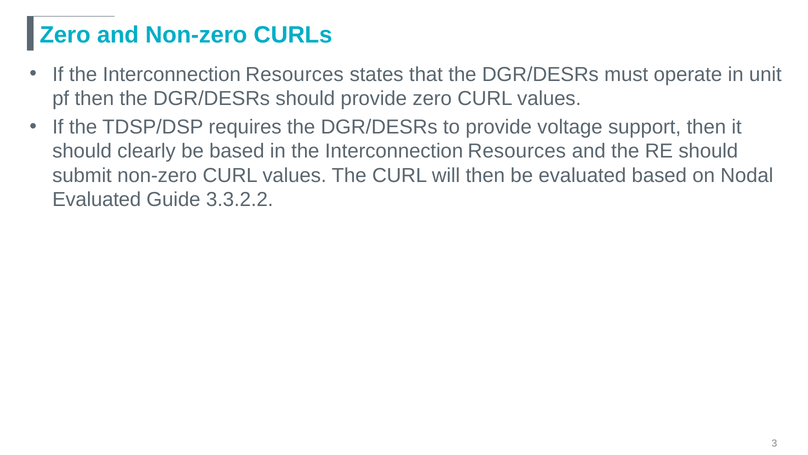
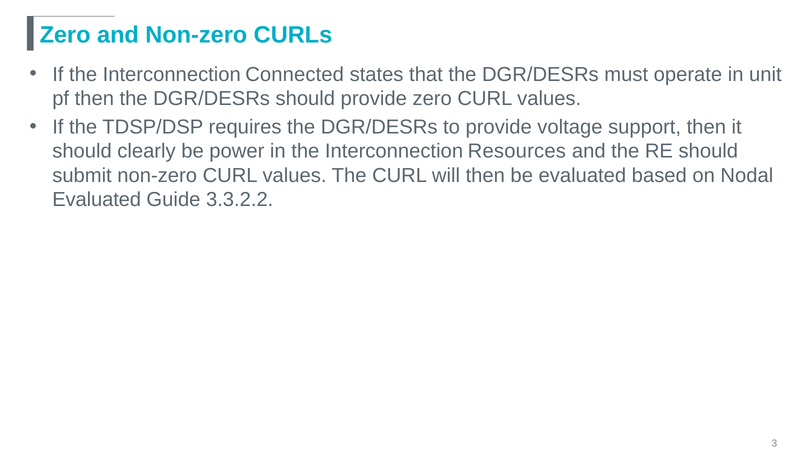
If the Interconnection Resources: Resources -> Connected (295, 74)
be based: based -> power (237, 151)
